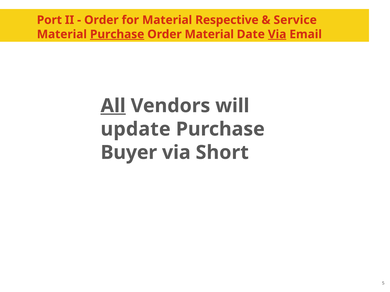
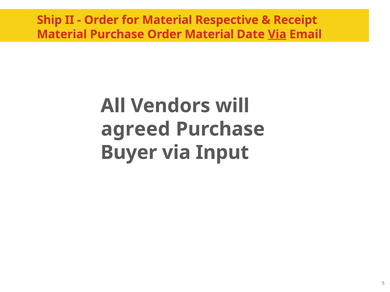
Port: Port -> Ship (49, 20)
Service: Service -> Receipt (295, 20)
Purchase underline: present -> none (117, 34)
All underline: present -> none (113, 106)
update: update -> agreed (136, 129)
Short: Short -> Input (222, 153)
